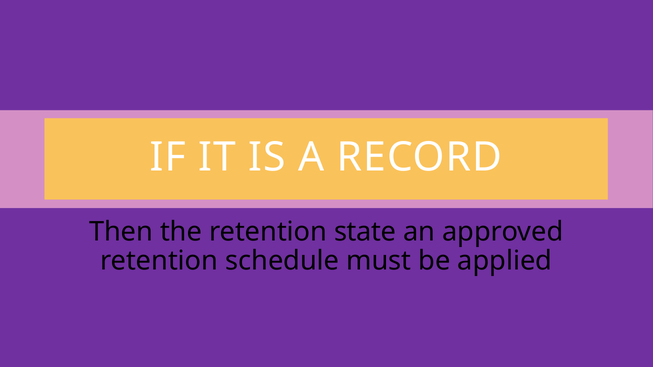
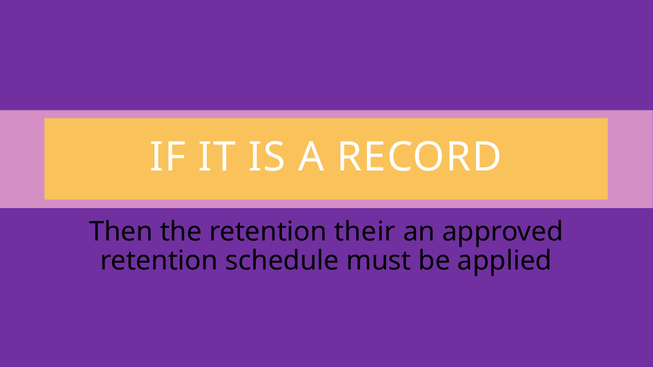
state: state -> their (365, 232)
